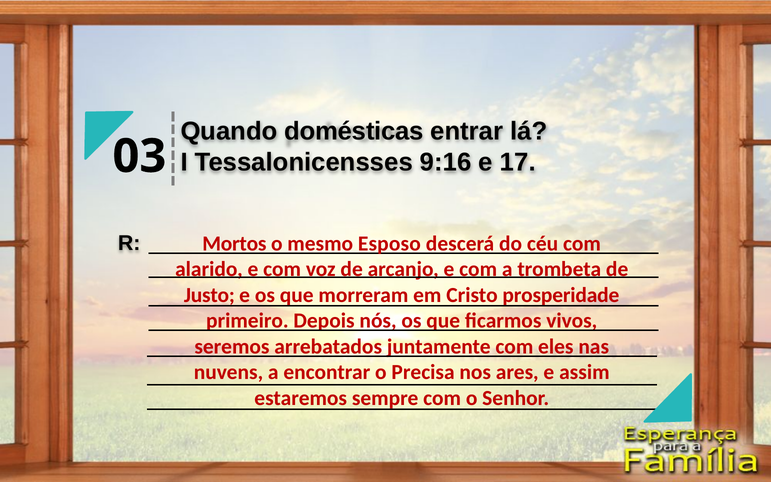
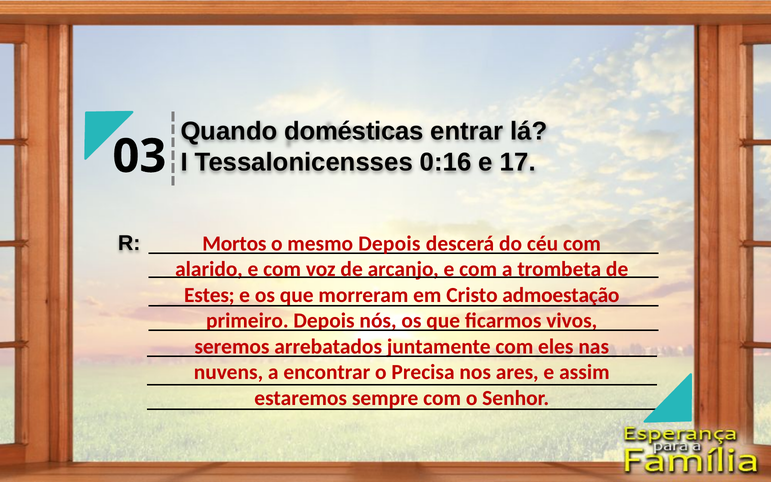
9:16: 9:16 -> 0:16 (446, 162)
mesmo Esposo: Esposo -> Depois (389, 244)
Justo: Justo -> Estes (209, 295)
prosperidade: prosperidade -> admoestação (561, 295)
